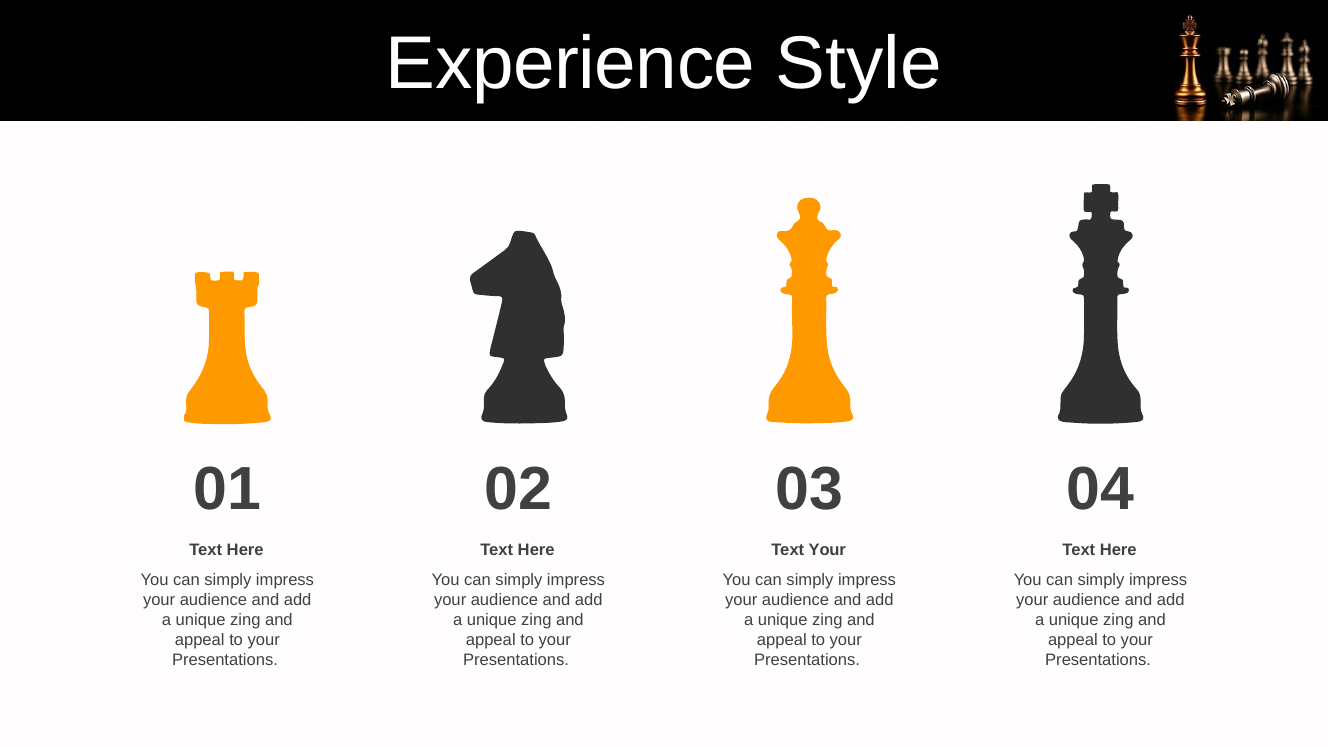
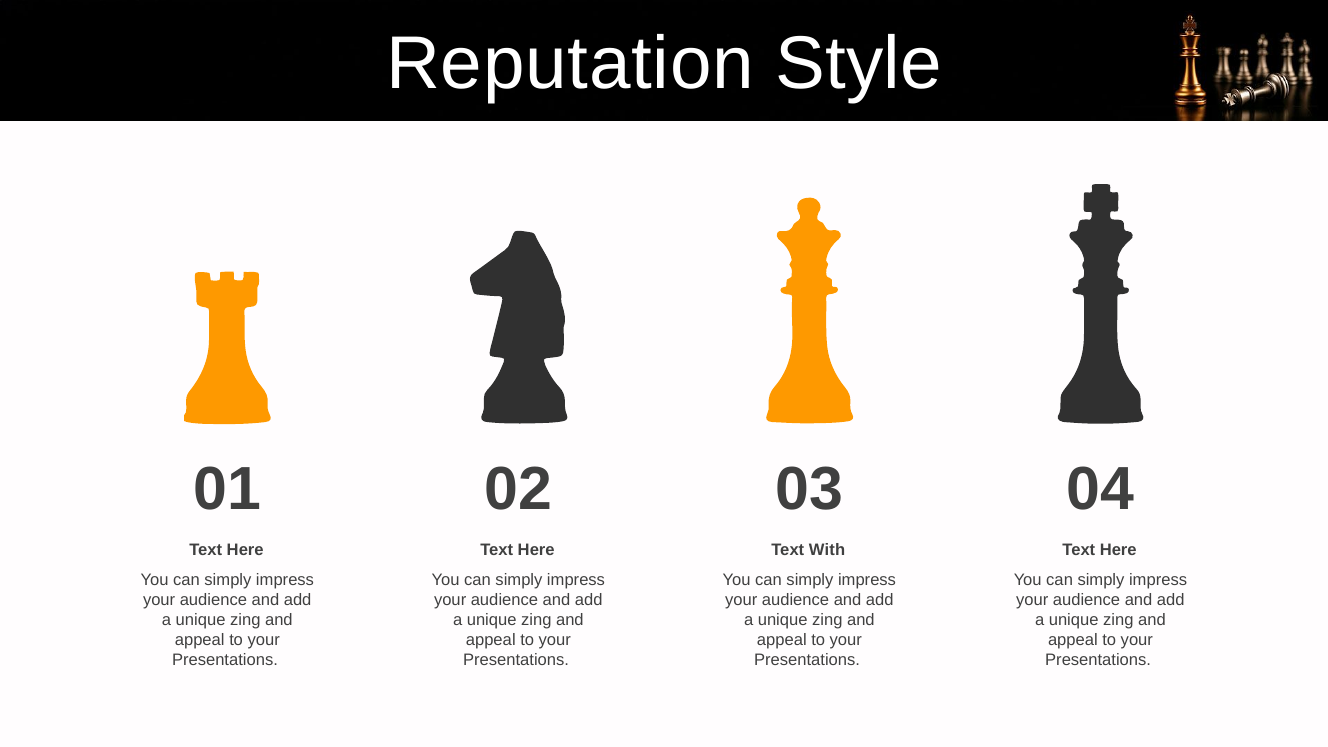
Experience: Experience -> Reputation (570, 64)
Text Your: Your -> With (827, 550)
